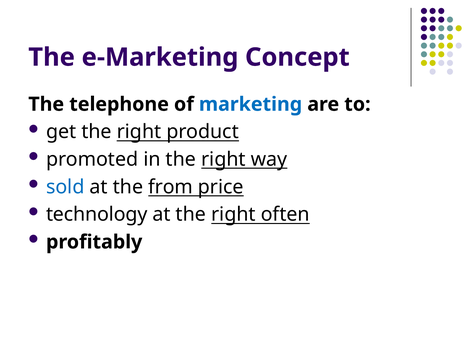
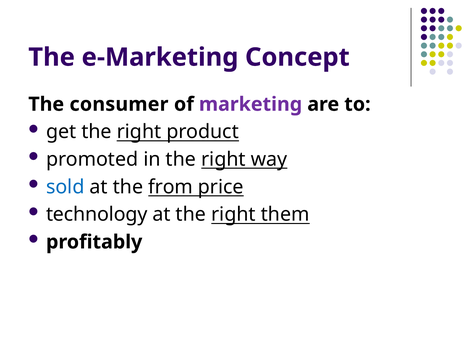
telephone: telephone -> consumer (119, 104)
marketing colour: blue -> purple (251, 104)
often: often -> them (285, 214)
